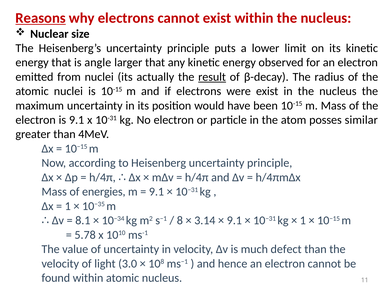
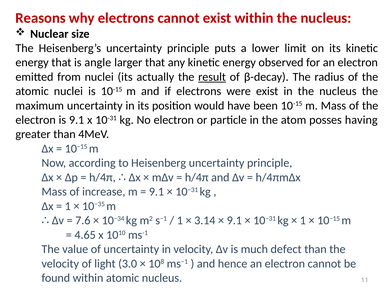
Reasons underline: present -> none (41, 18)
similar: similar -> having (361, 120)
energies: energies -> increase (104, 192)
8.1: 8.1 -> 7.6 (83, 220)
8: 8 -> 1 (180, 220)
5.78: 5.78 -> 4.65 (85, 235)
